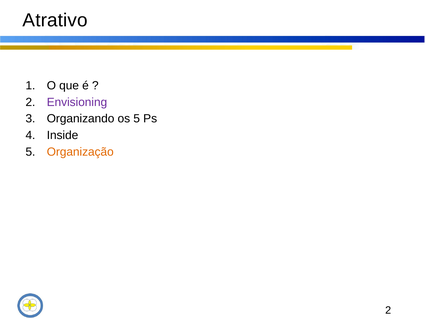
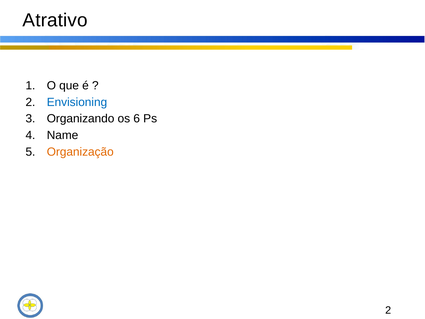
Envisioning colour: purple -> blue (77, 102)
os 5: 5 -> 6 (137, 119)
Inside: Inside -> Name (63, 135)
